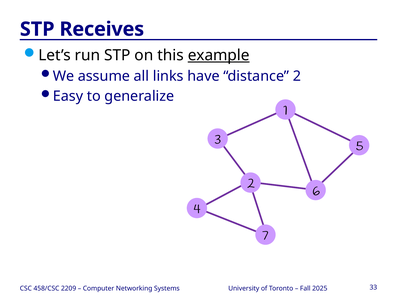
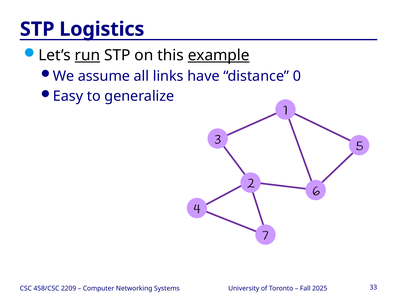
Receives: Receives -> Logistics (102, 29)
run underline: none -> present (87, 55)
distance 2: 2 -> 0 (297, 76)
